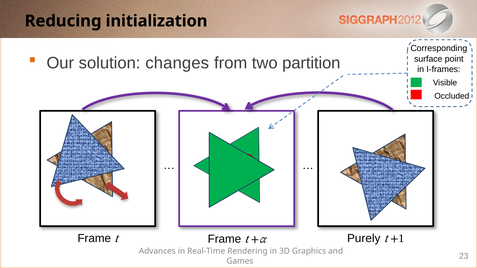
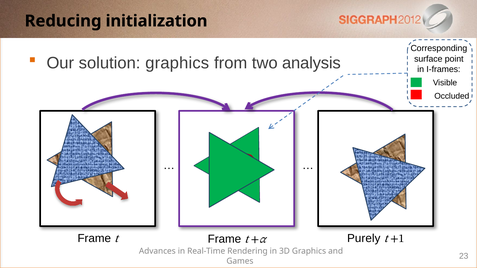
changes: changes -> graphics (177, 63)
partition: partition -> analysis (311, 63)
